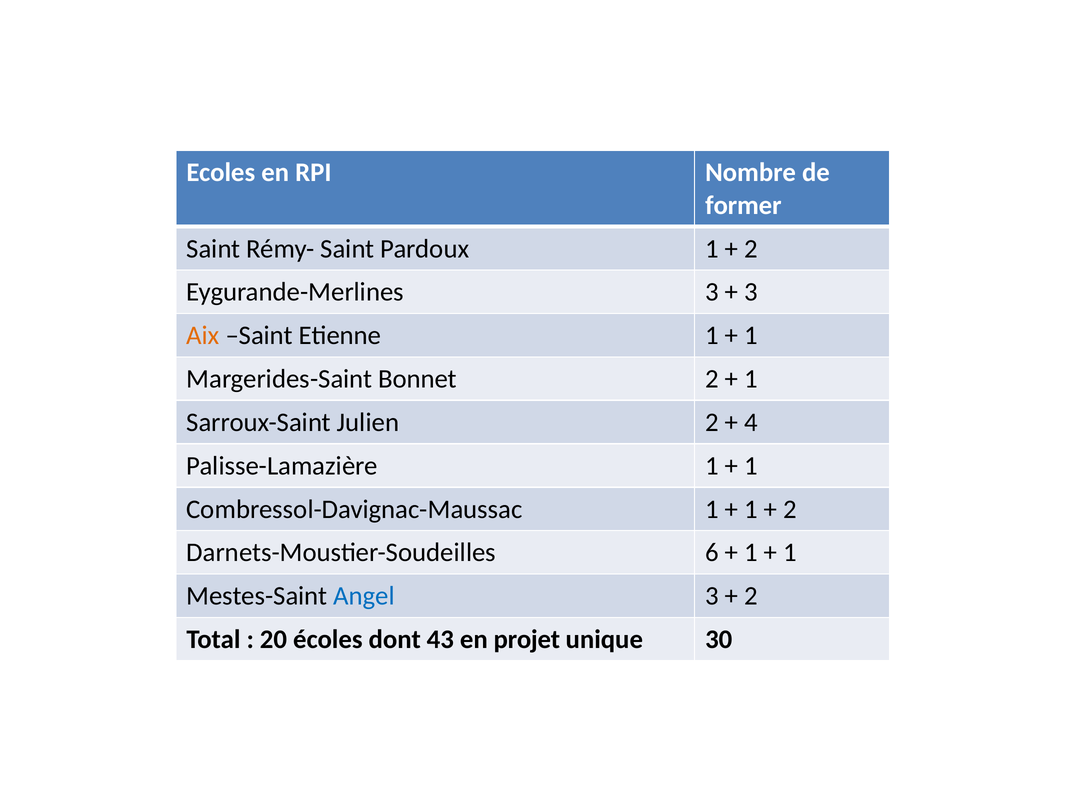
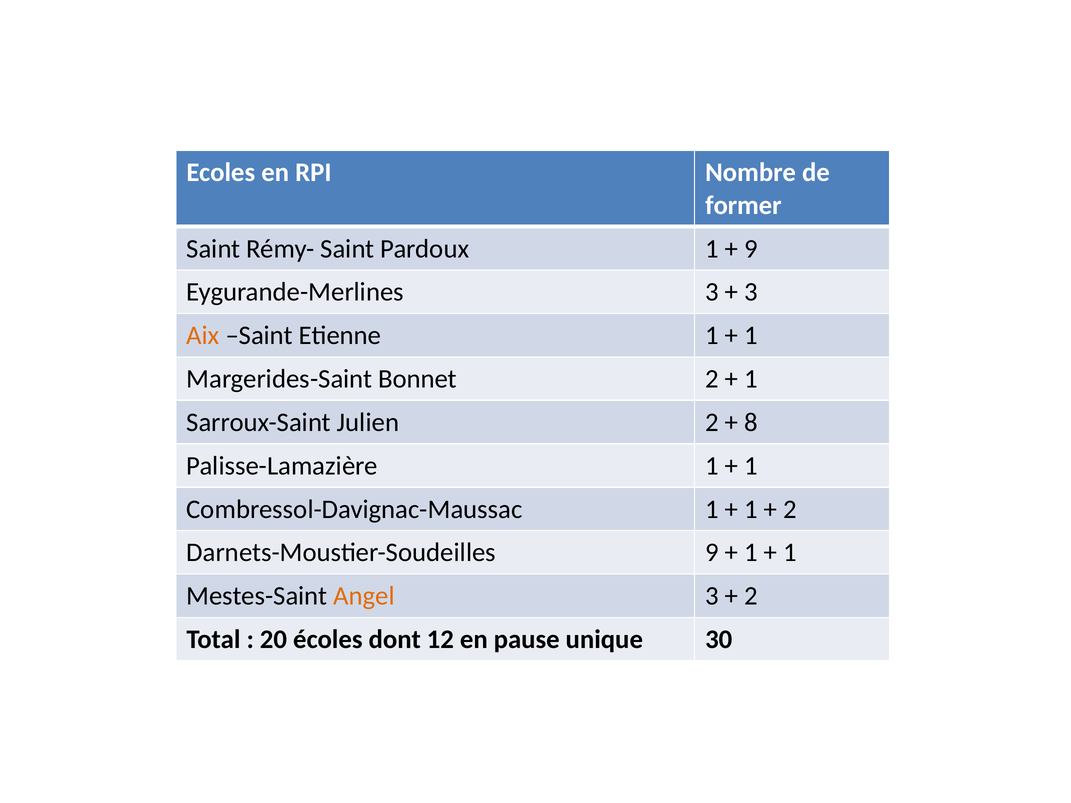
2: 2 -> 9 (751, 249)
4: 4 -> 8 (751, 422)
Darnets-Moustier-Soudeilles 6: 6 -> 9 (712, 553)
Angel colour: blue -> orange (364, 596)
43: 43 -> 12 (440, 640)
projet: projet -> pause (527, 640)
